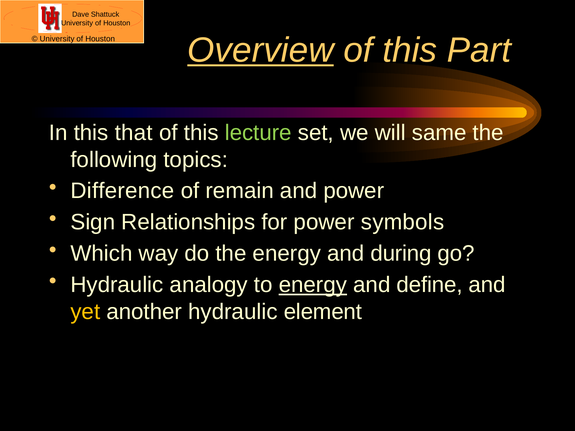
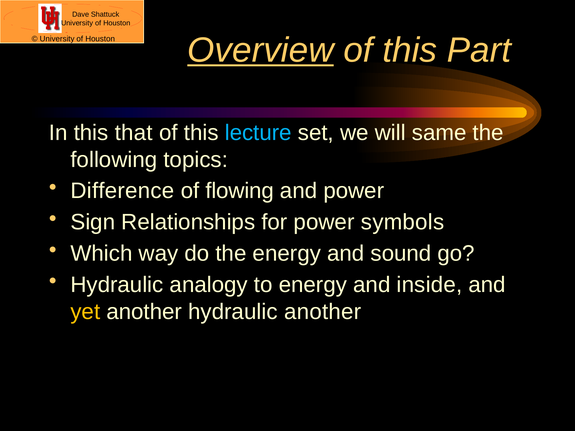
lecture colour: light green -> light blue (258, 133)
remain: remain -> flowing (240, 191)
during: during -> sound (401, 254)
energy underline: present -> none (313, 285)
define: define -> inside (429, 285)
hydraulic element: element -> another (323, 312)
